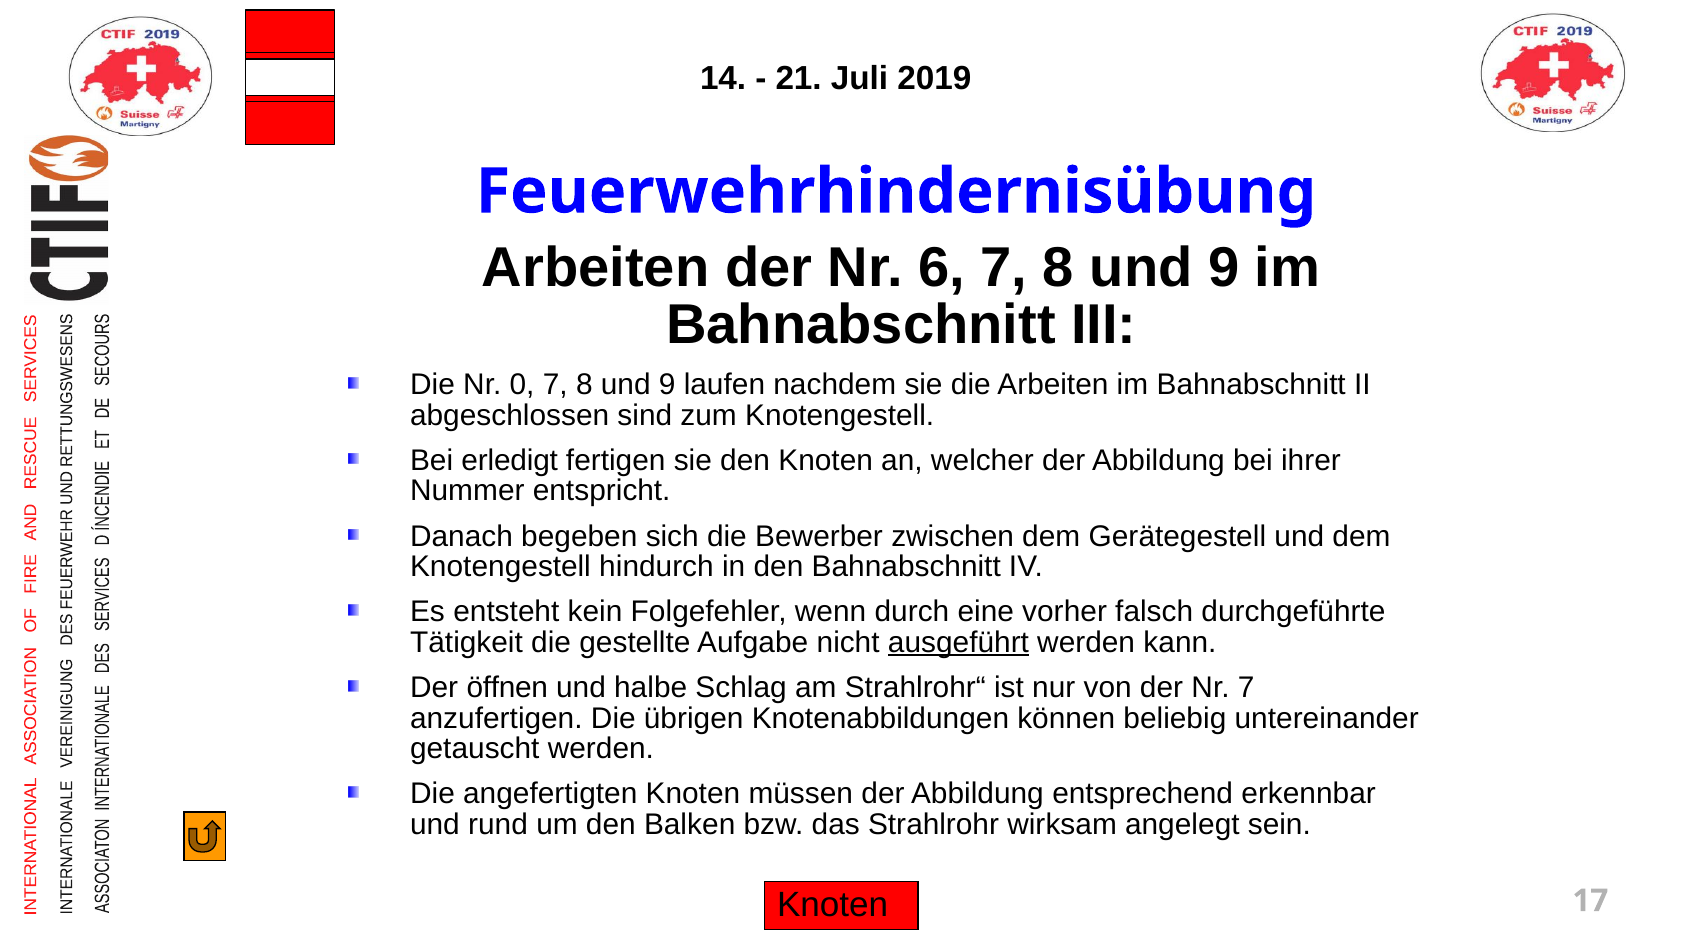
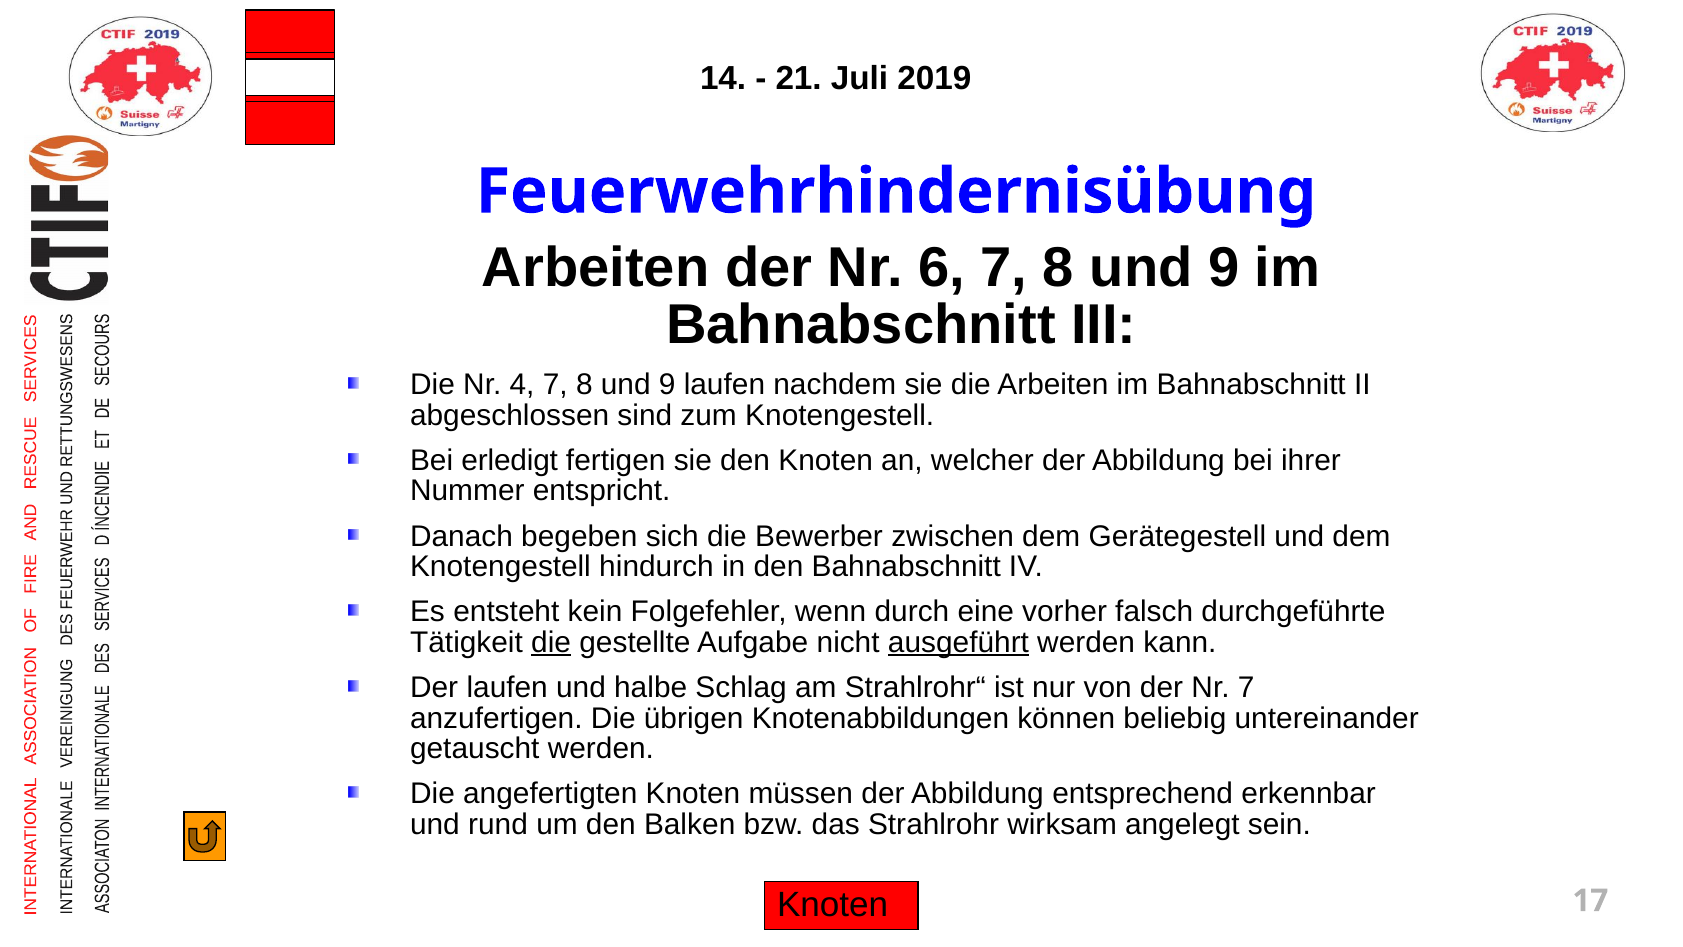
0: 0 -> 4 (522, 385)
die underline: none -> present (551, 642)
Der öffnen: öffnen -> laufen (507, 688)
